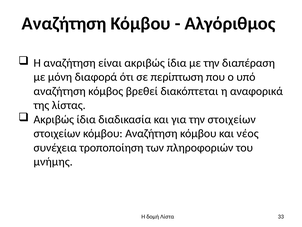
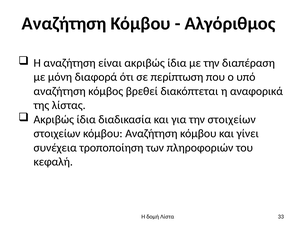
νέος: νέος -> γίνει (248, 133)
μνήμης: μνήμης -> κεφαλή (53, 161)
